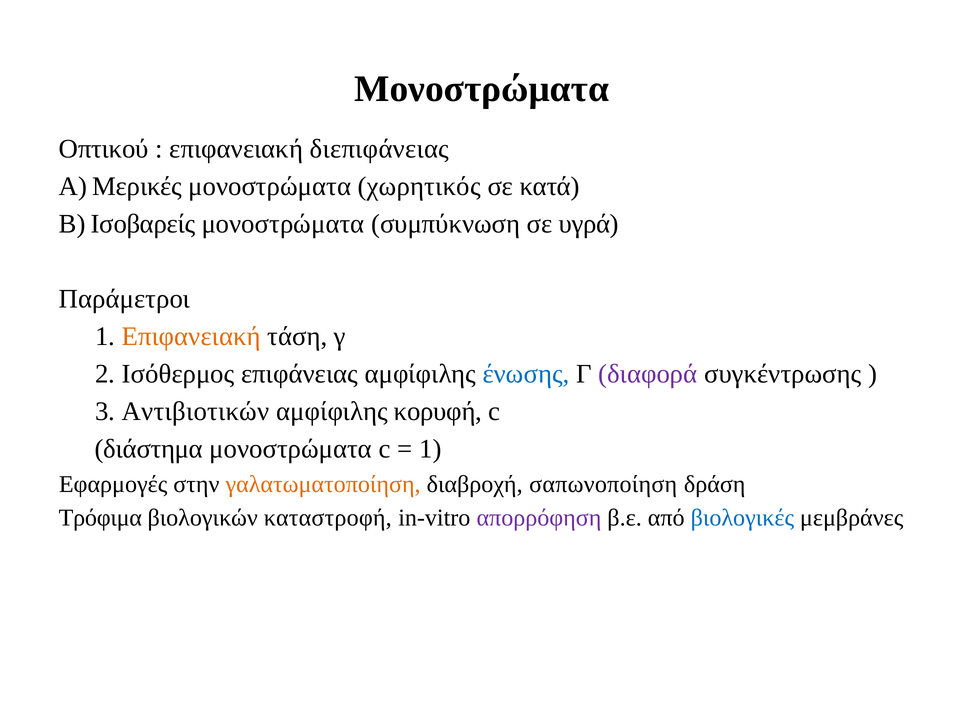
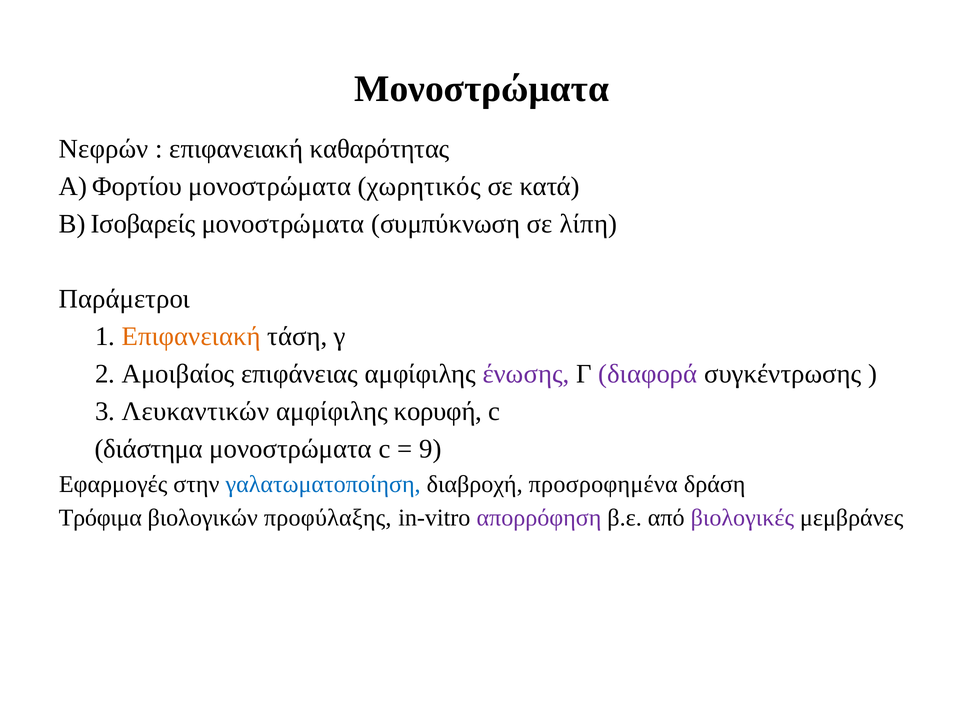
Οπτικού: Οπτικού -> Νεφρών (104, 149)
διεπιφάνειας: διεπιφάνειας -> καθαρότητας (380, 149)
Μερικές: Μερικές -> Φορτίου (137, 186)
υγρά: υγρά -> λίπη (588, 224)
Ισόθερμος: Ισόθερμος -> Αμοιβαίος (178, 374)
ένωσης colour: blue -> purple (526, 374)
Αντιβιοτικών: Αντιβιοτικών -> Λευκαντικών (196, 411)
1: 1 -> 9 (431, 449)
γαλατωματοποίηση colour: orange -> blue (323, 484)
σαπωνοποίηση: σαπωνοποίηση -> προσροφημένα (603, 484)
καταστροφή: καταστροφή -> προφύλαξης (328, 518)
βιολογικές colour: blue -> purple (742, 518)
